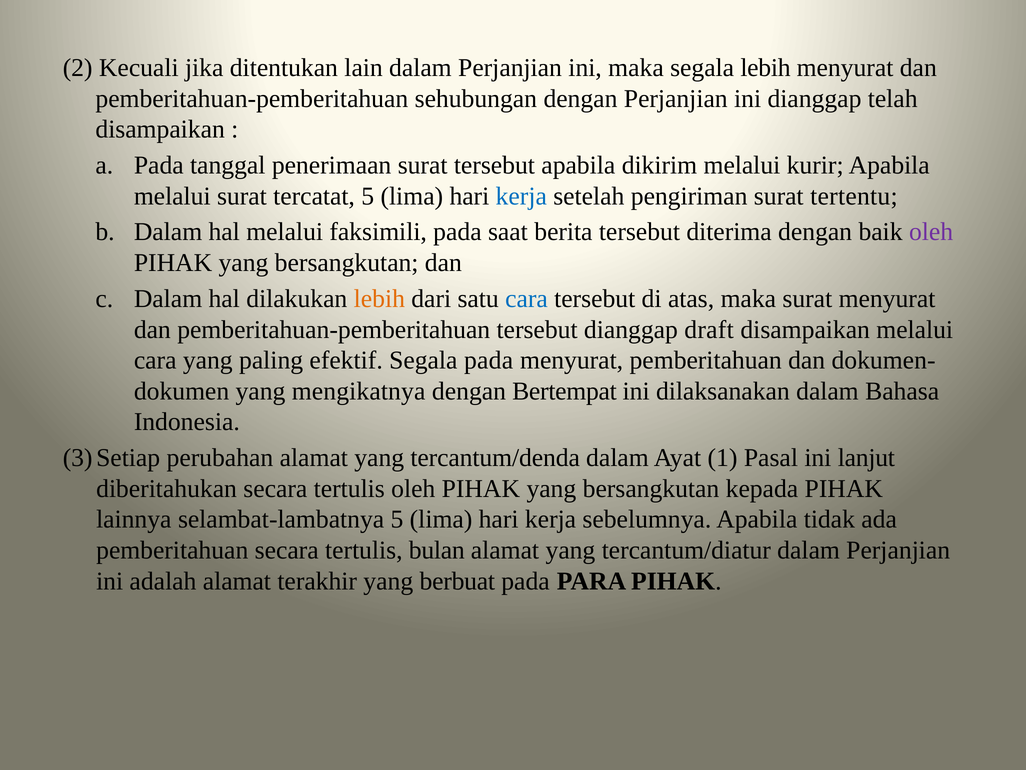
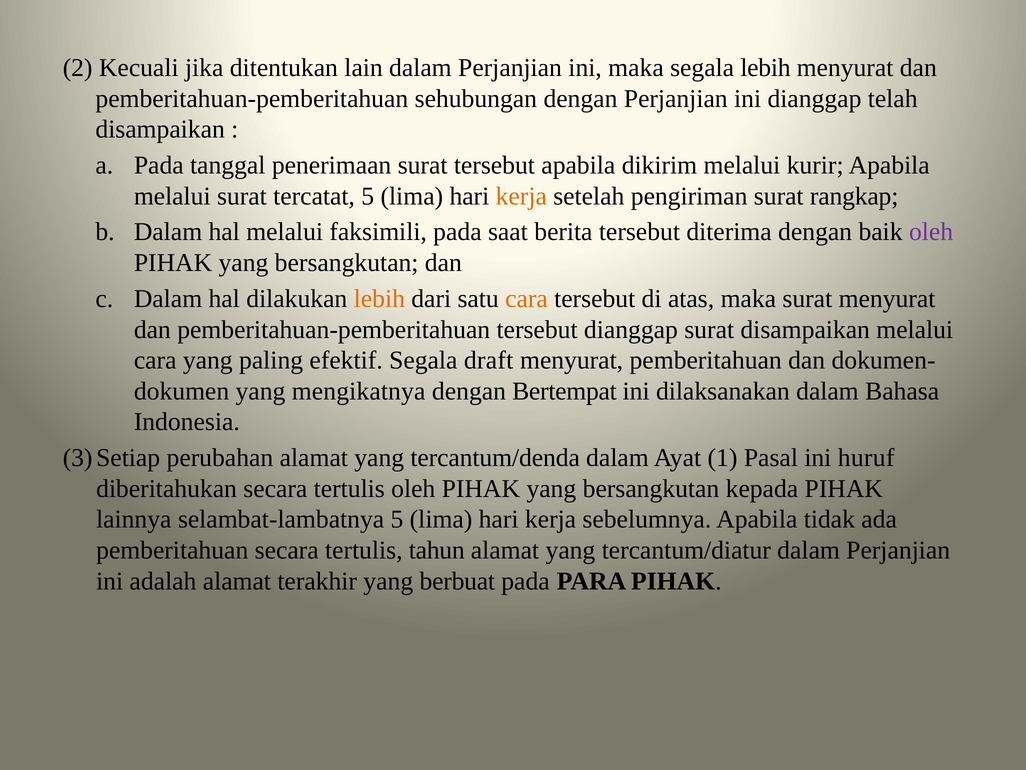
kerja colour: blue -> orange (521, 196)
tertentu: tertentu -> rangkap (854, 196)
cara colour: blue -> orange (527, 299)
dianggap draft: draft -> surat (709, 329)
Segala pada: pada -> draft (489, 360)
lanjut: lanjut -> huruf (866, 458)
bulan: bulan -> tahun (437, 550)
